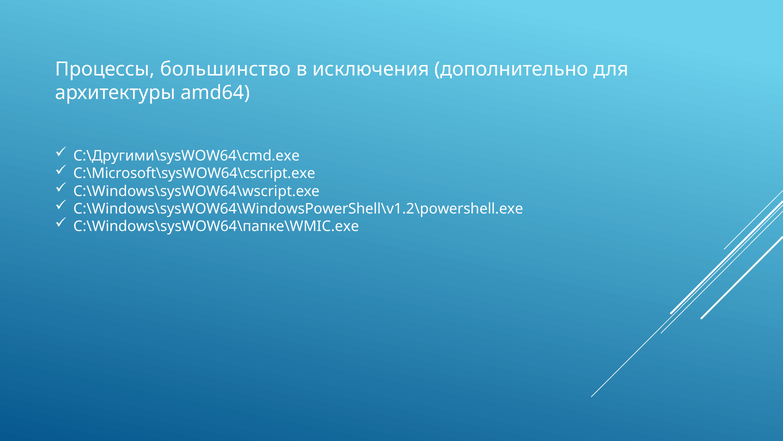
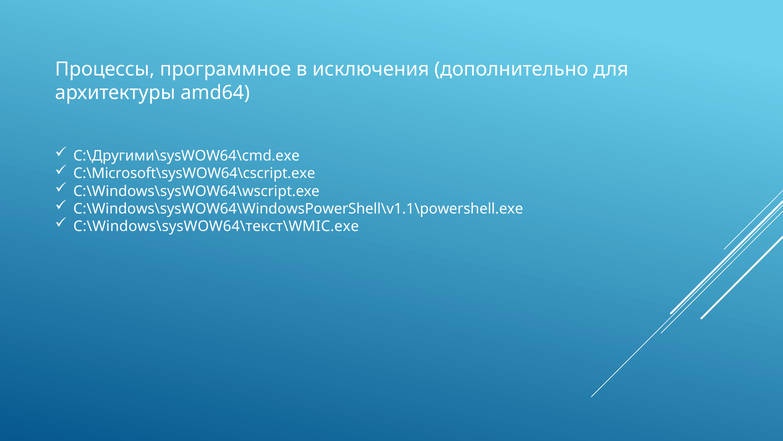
большинство: большинство -> программное (225, 69)
C:\Windows\sysWOW64\WindowsPowerShell\v1.2\powershell.exe: C:\Windows\sysWOW64\WindowsPowerShell\v1.2\powershell.exe -> C:\Windows\sysWOW64\WindowsPowerShell\v1.1\powershell.exe (298, 209)
C:\Windows\sysWOW64\папке\WMIC.exe: C:\Windows\sysWOW64\папке\WMIC.exe -> C:\Windows\sysWOW64\текст\WMIC.exe (216, 226)
